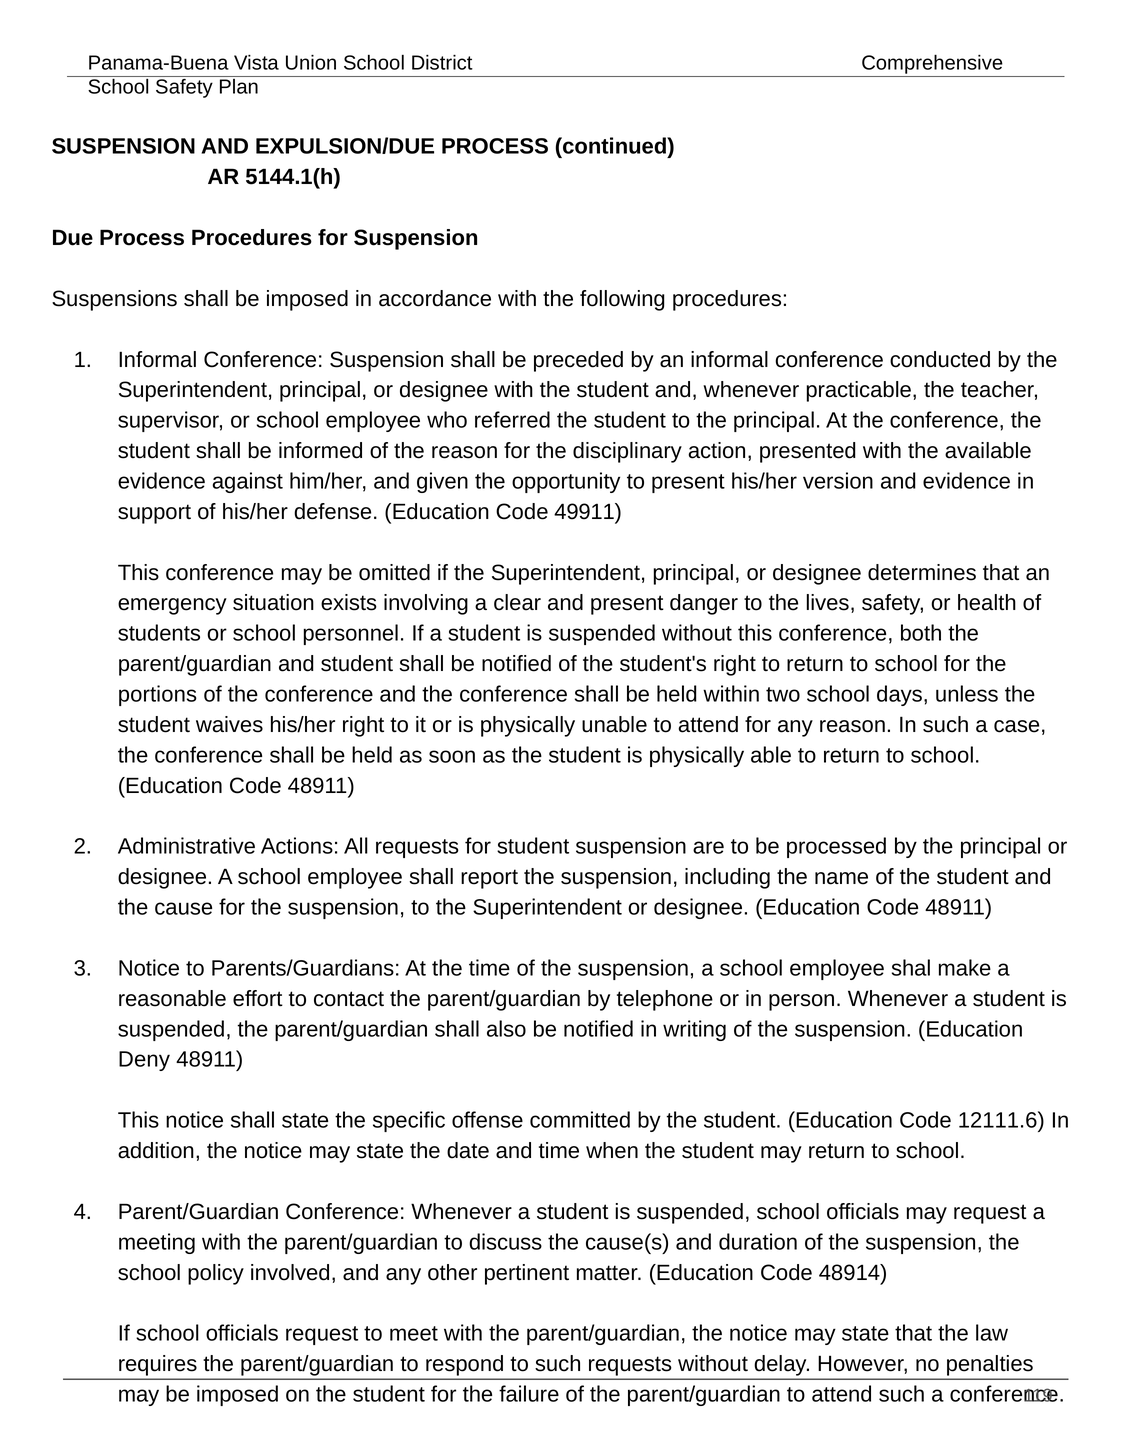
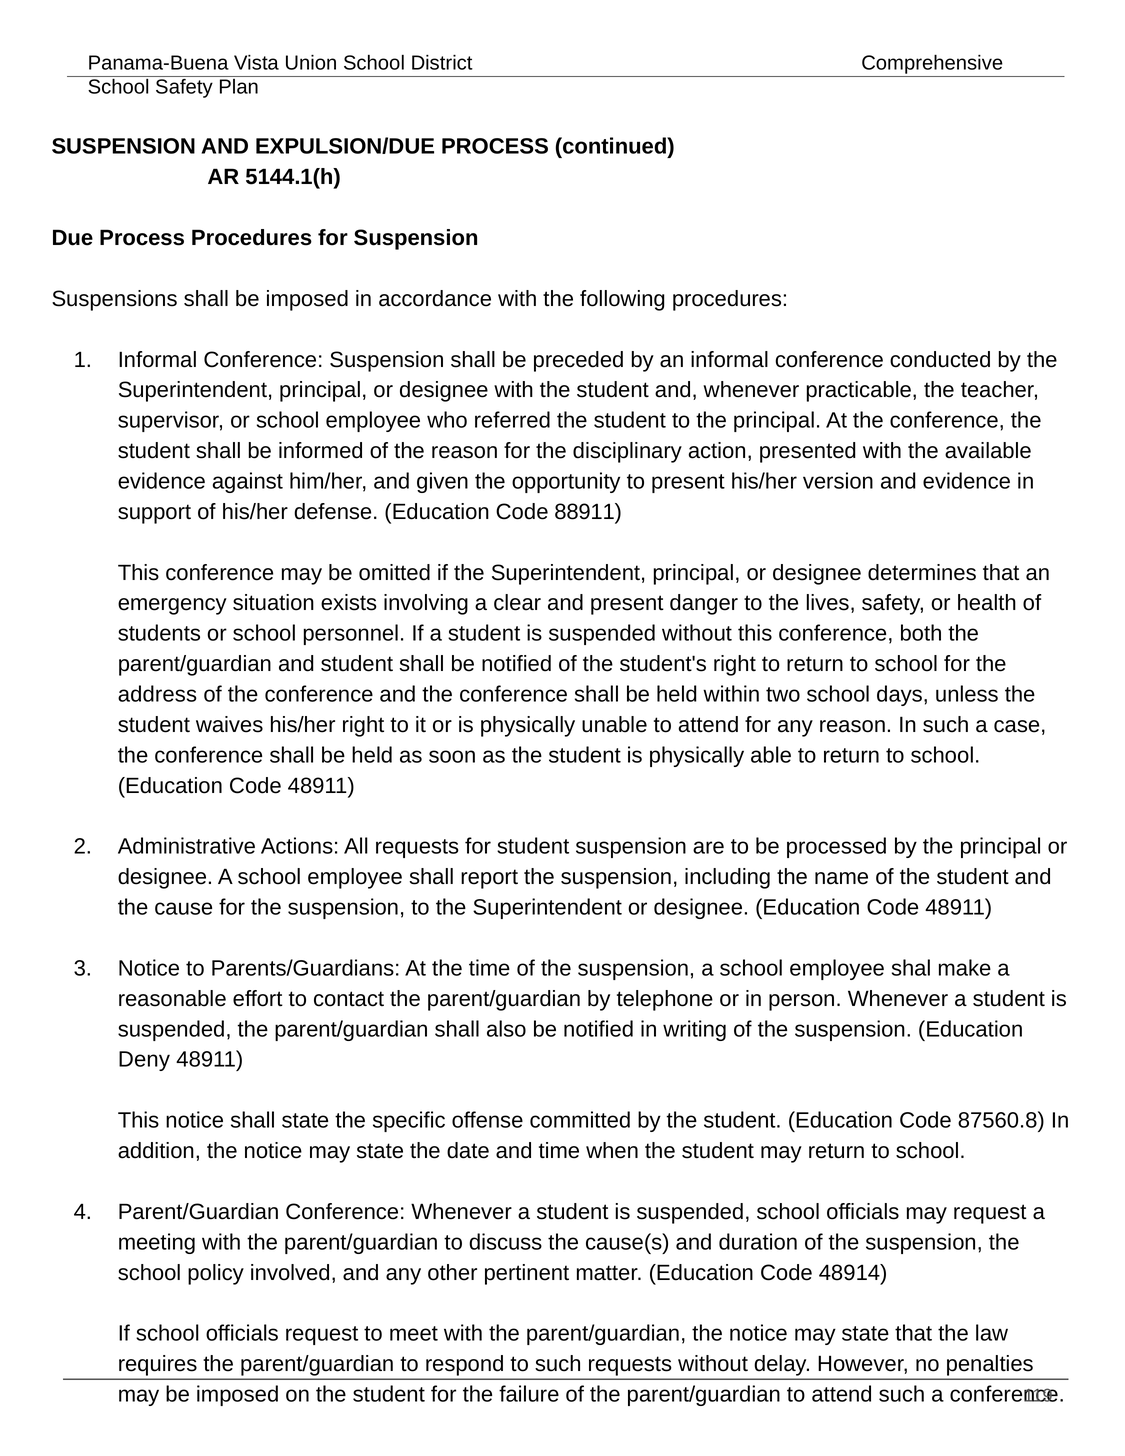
49911: 49911 -> 88911 (588, 512)
portions: portions -> address (157, 694)
12111.6: 12111.6 -> 87560.8 (1001, 1120)
